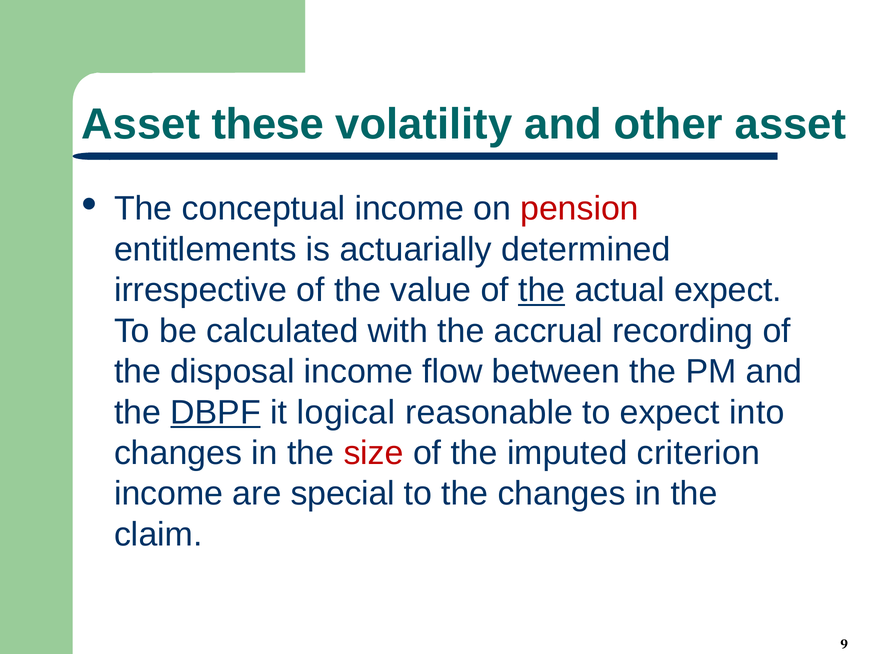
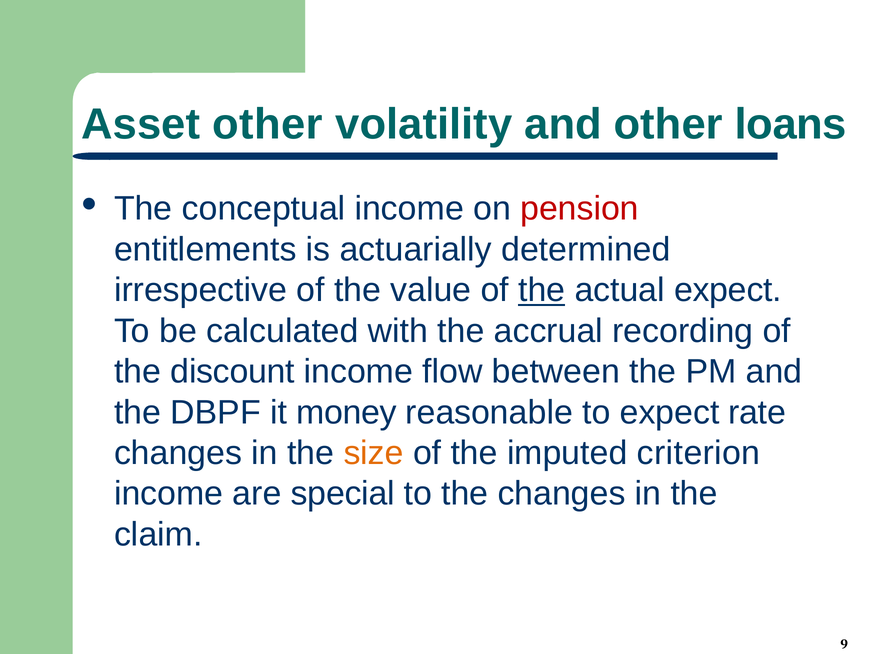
Asset these: these -> other (268, 124)
other asset: asset -> loans (791, 124)
disposal: disposal -> discount (233, 372)
DBPF underline: present -> none (216, 412)
logical: logical -> money (346, 412)
into: into -> rate (757, 412)
size colour: red -> orange (374, 453)
